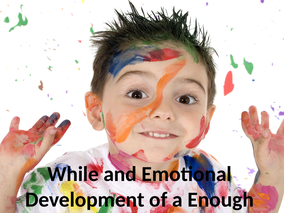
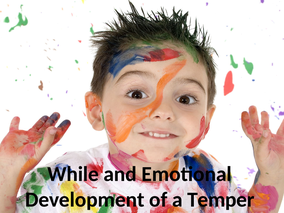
Enough: Enough -> Temper (221, 200)
